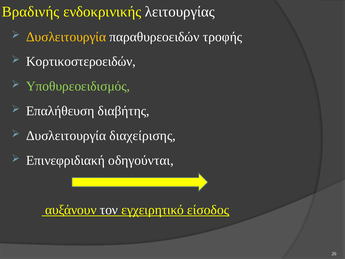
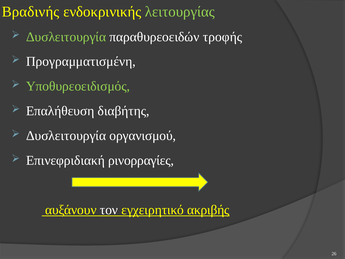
λειτουργίας colour: white -> light green (180, 12)
Δυσλειτουργία colour: yellow -> light green (66, 37)
Κορτικοστεροειδών: Κορτικοστεροειδών -> Προγραμματισμένη (81, 61)
διαχείρισης: διαχείρισης -> οργανισμού (143, 136)
οδηγούνται: οδηγούνται -> ρινορραγίες (141, 160)
είσοδος: είσοδος -> ακριβής (208, 210)
